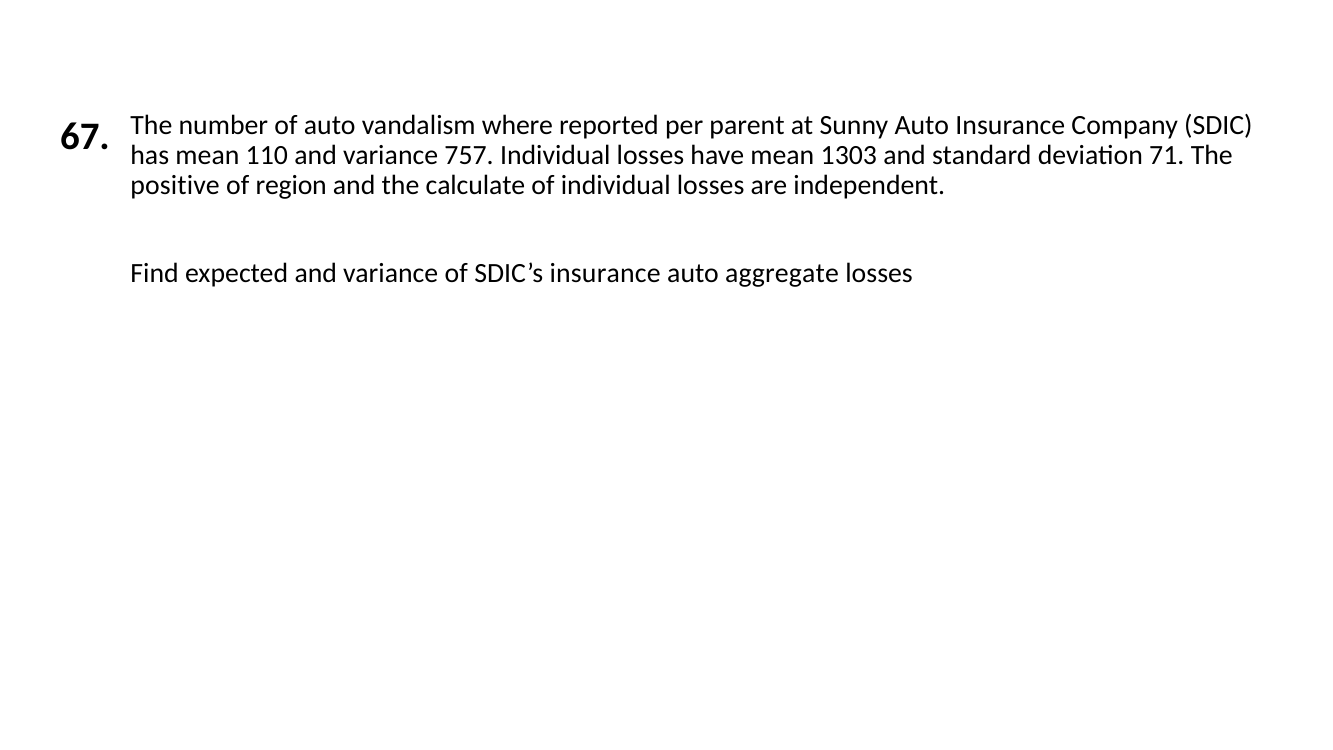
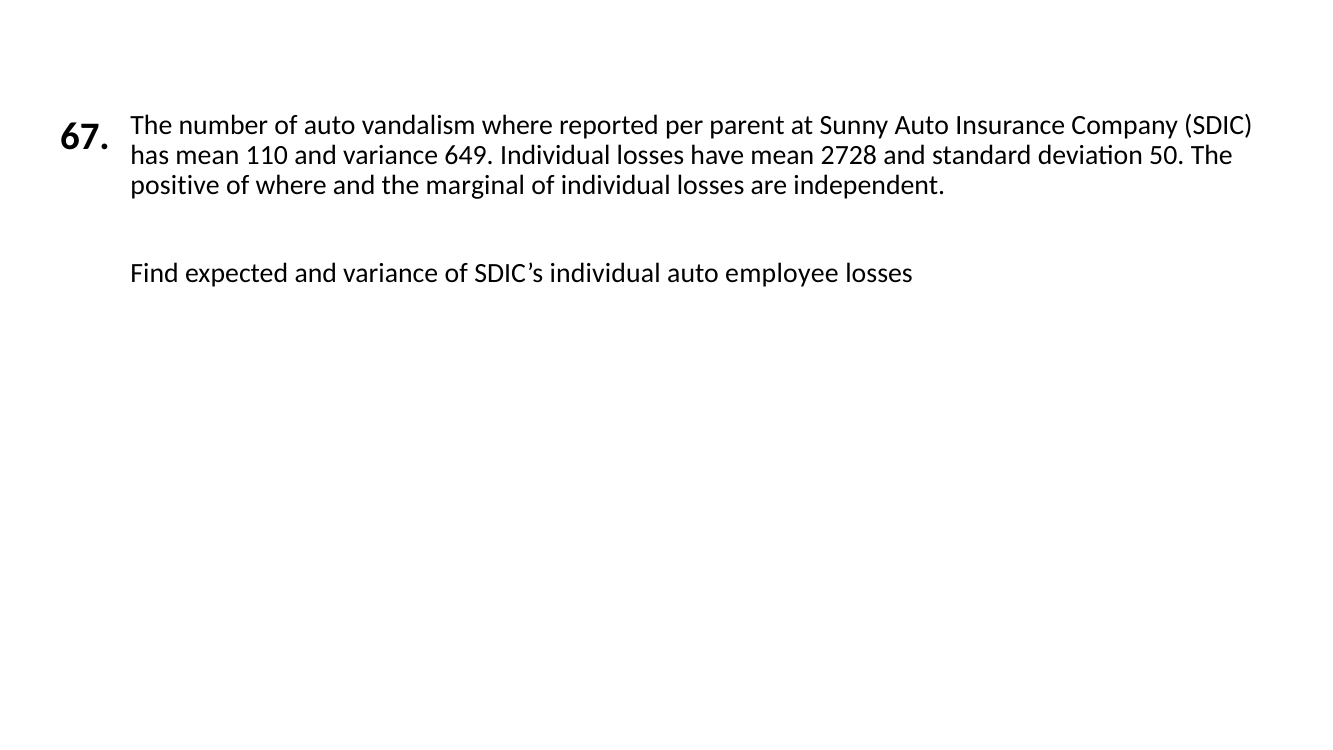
757: 757 -> 649 (469, 156)
1303: 1303 -> 2728 (849, 156)
71: 71 -> 50 (1167, 156)
of region: region -> where (291, 186)
calculate: calculate -> marginal (475, 186)
SDIC’s insurance: insurance -> individual (605, 273)
aggregate: aggregate -> employee (782, 273)
